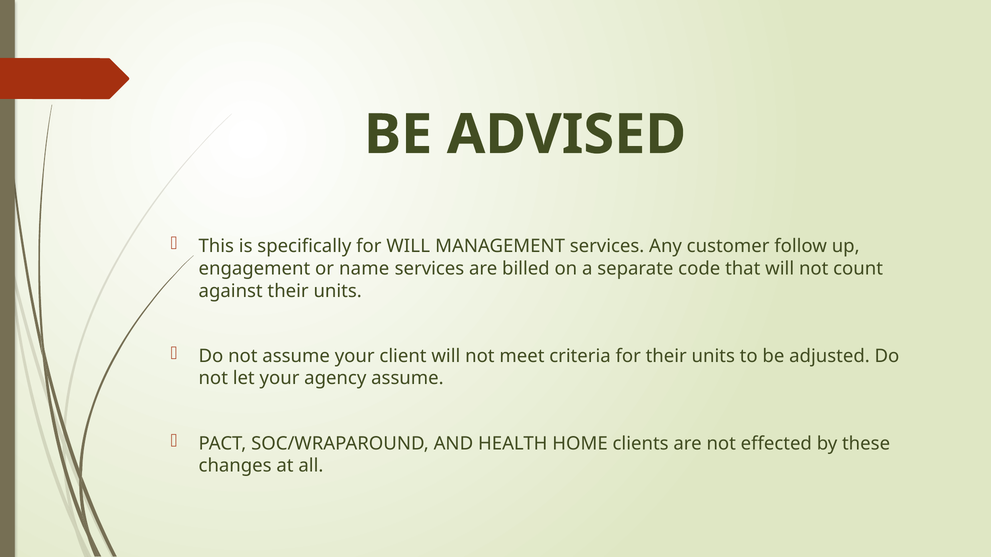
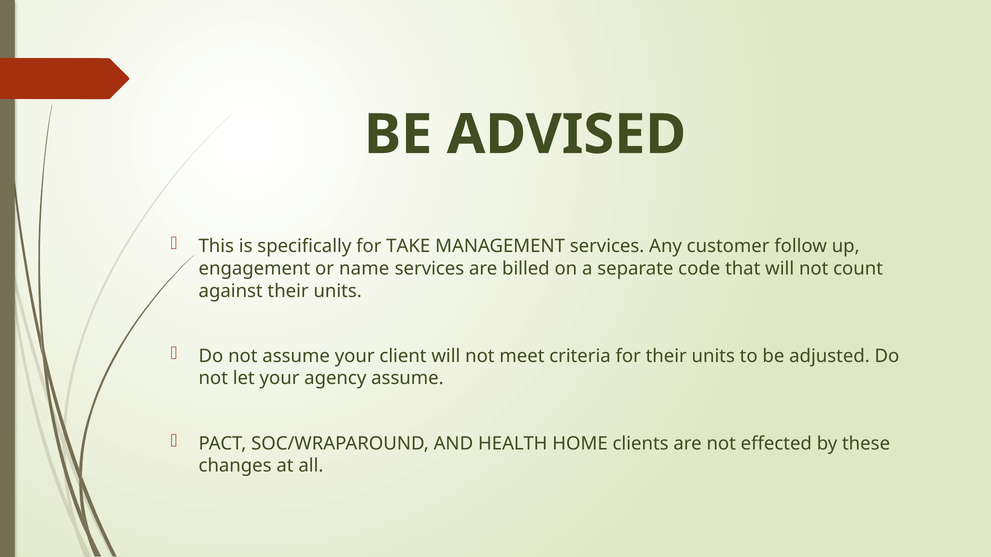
for WILL: WILL -> TAKE (408, 247)
